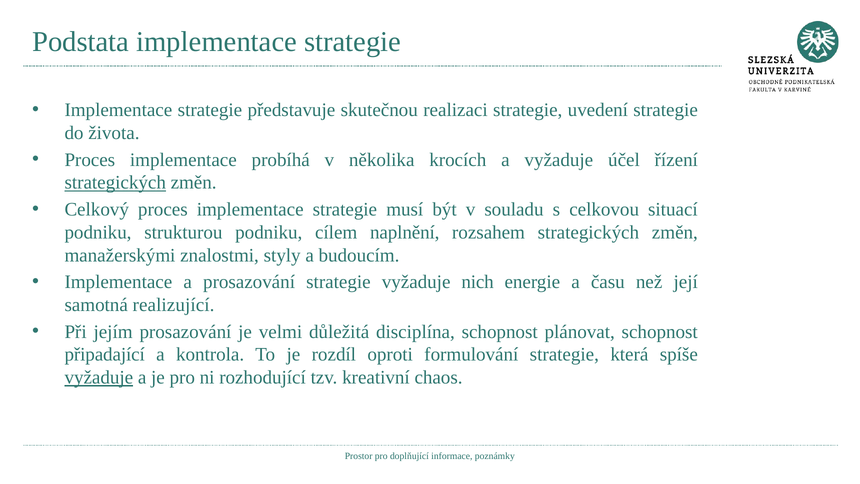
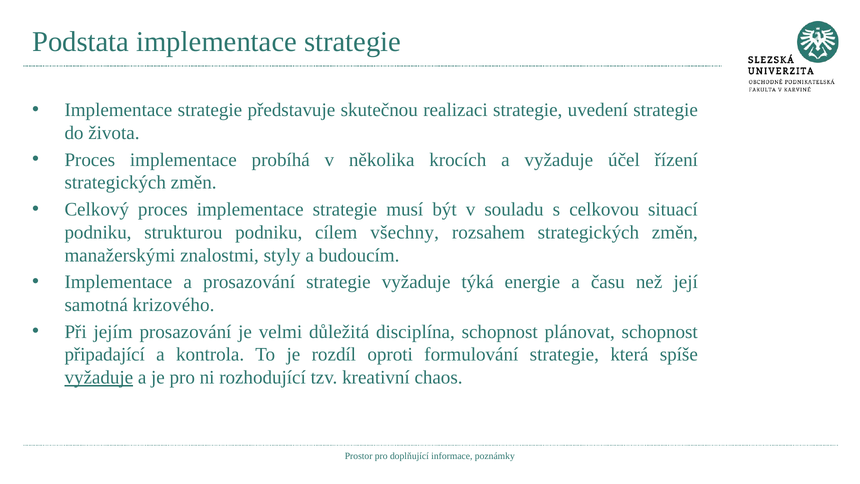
strategických underline: present -> none (115, 183)
naplnění: naplnění -> všechny (405, 232)
nich: nich -> týká (478, 282)
realizující: realizující -> krizového (174, 305)
